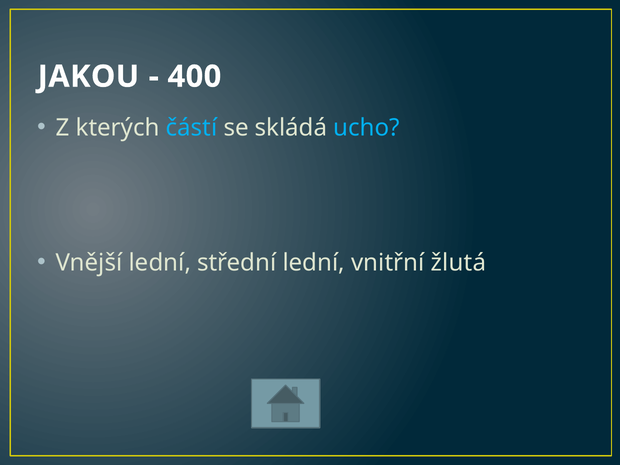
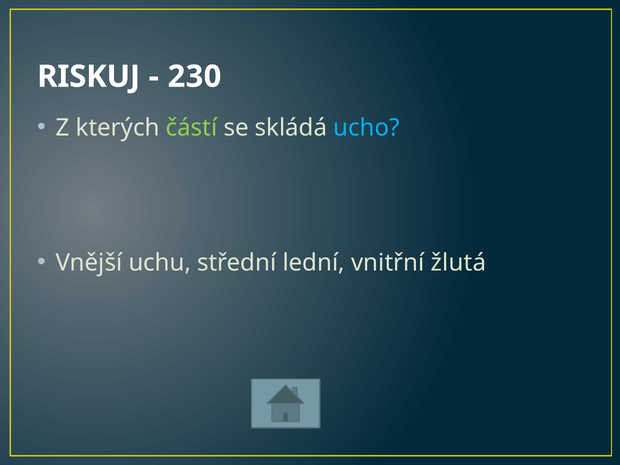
JAKOU: JAKOU -> RISKUJ (89, 77)
400: 400 -> 230 (194, 77)
částí colour: light blue -> light green (192, 128)
Vnější lední: lední -> uchu (160, 263)
